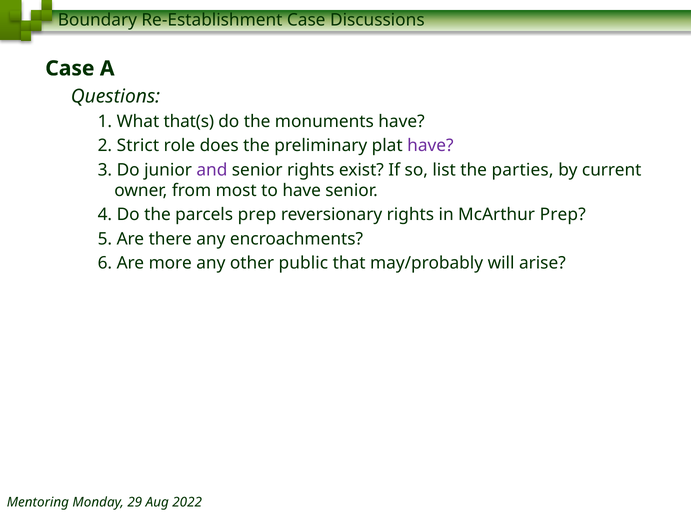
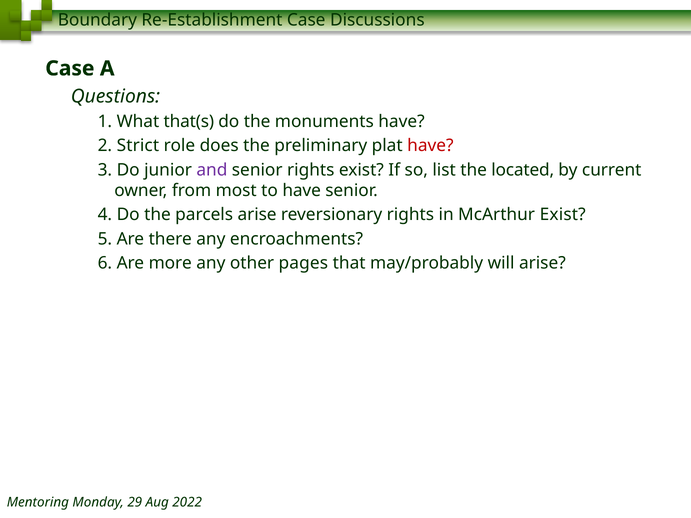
have colour: purple -> red (430, 146)
parties: parties -> located (523, 170)
parcels prep: prep -> arise (257, 215)
McArthur Prep: Prep -> Exist (563, 215)
public: public -> pages (303, 263)
